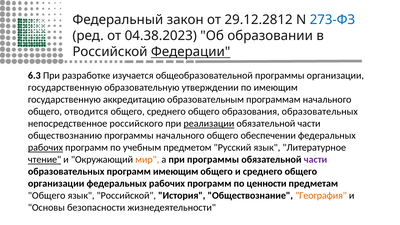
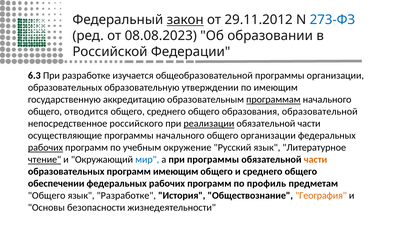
закон underline: none -> present (185, 20)
29.12.2812: 29.12.2812 -> 29.11.2012 (259, 20)
04.38.2023: 04.38.2023 -> 08.08.2023 (161, 36)
Федерации underline: present -> none (191, 52)
государственную: государственную -> образовательных (65, 88)
программам underline: none -> present (273, 100)
образования образовательных: образовательных -> образовательной (320, 112)
обществознанию: обществознанию -> осуществляющие (65, 136)
общего обеспечении: обеспечении -> организации (268, 136)
предметом: предметом -> окружение (187, 148)
мир colour: orange -> blue (147, 160)
части colour: purple -> orange (315, 160)
организации: организации -> обеспечении (56, 184)
ценности: ценности -> профиль (266, 184)
язык Российской: Российской -> Разработке (126, 196)
